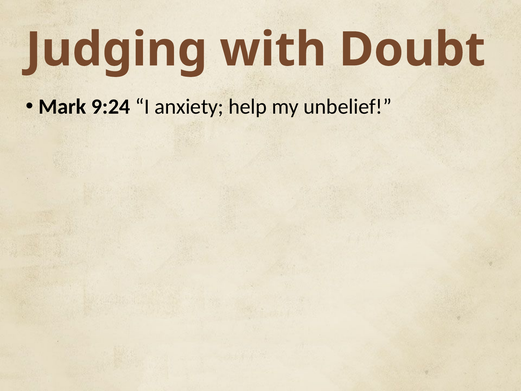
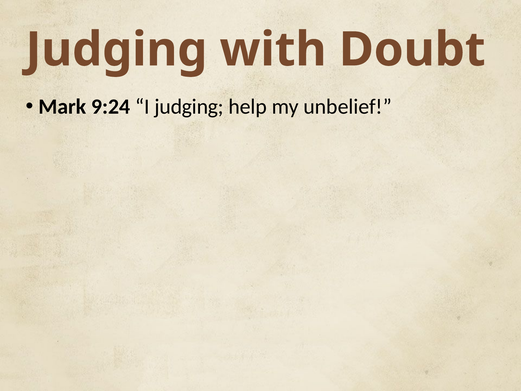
I anxiety: anxiety -> judging (189, 106)
